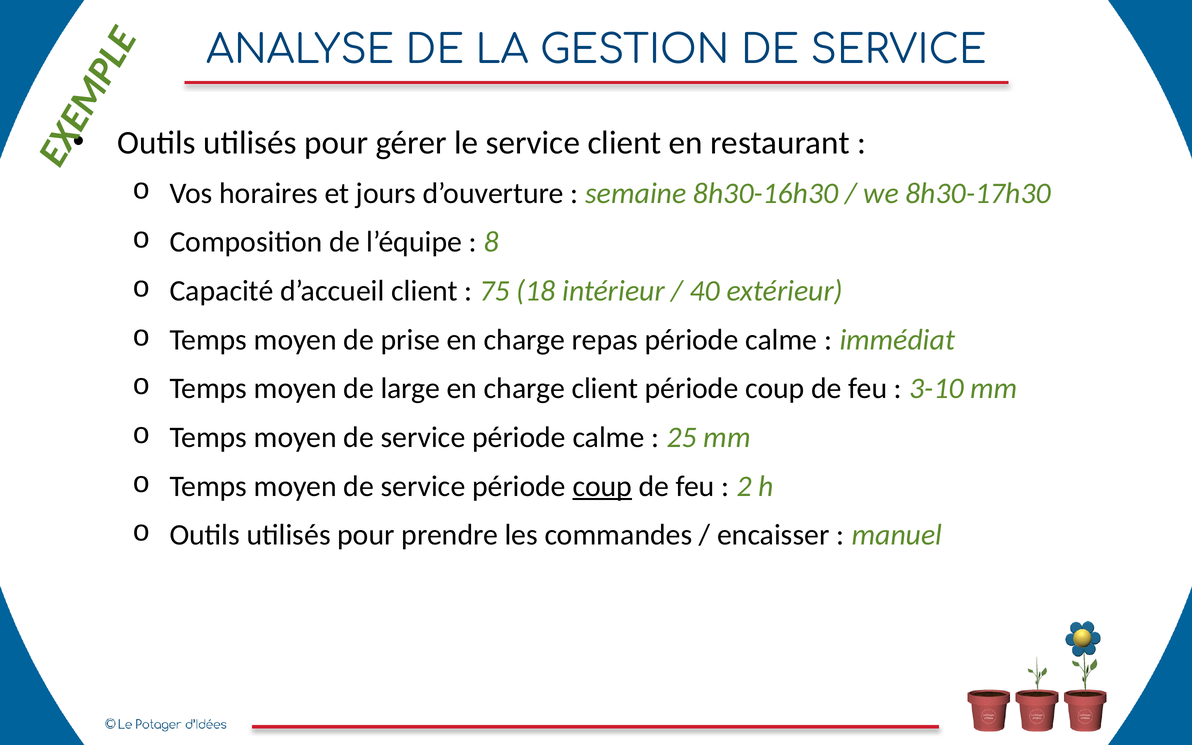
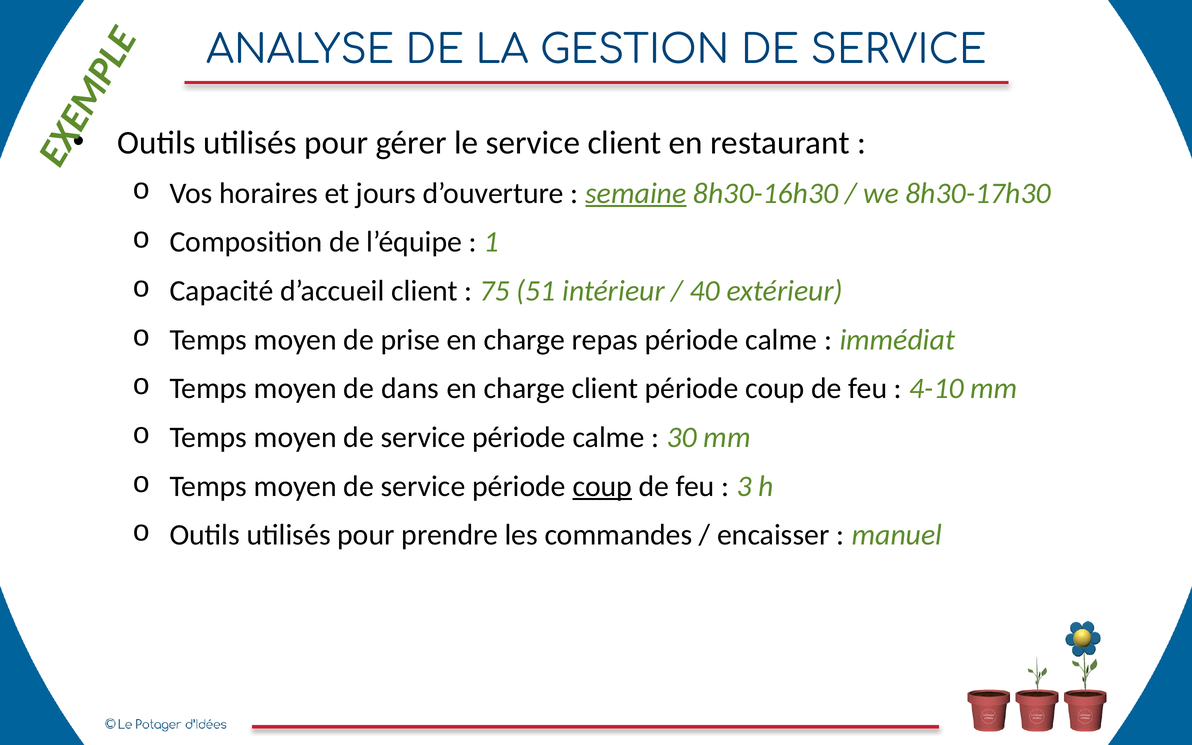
semaine underline: none -> present (636, 193)
8: 8 -> 1 (491, 242)
18: 18 -> 51 (536, 291)
large: large -> dans (410, 389)
3-10: 3-10 -> 4-10 (937, 389)
25: 25 -> 30 (682, 437)
2: 2 -> 3 (744, 486)
